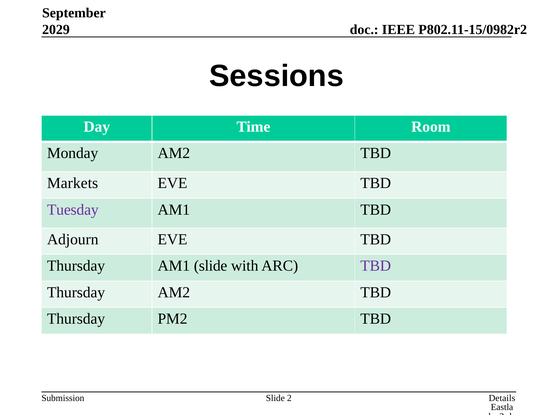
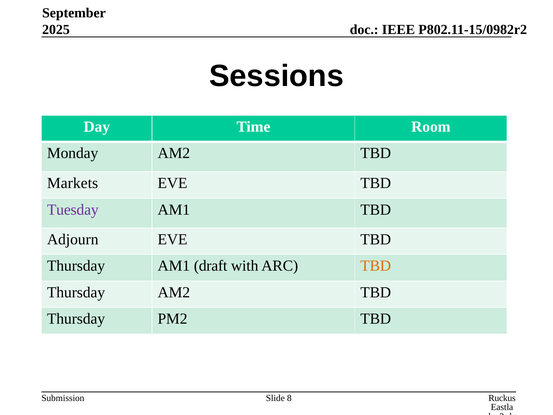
2029: 2029 -> 2025 (56, 30)
AM1 slide: slide -> draft (211, 266)
TBD colour: purple -> orange (376, 266)
Details: Details -> Ruckus (502, 398)
2: 2 -> 8 (289, 398)
